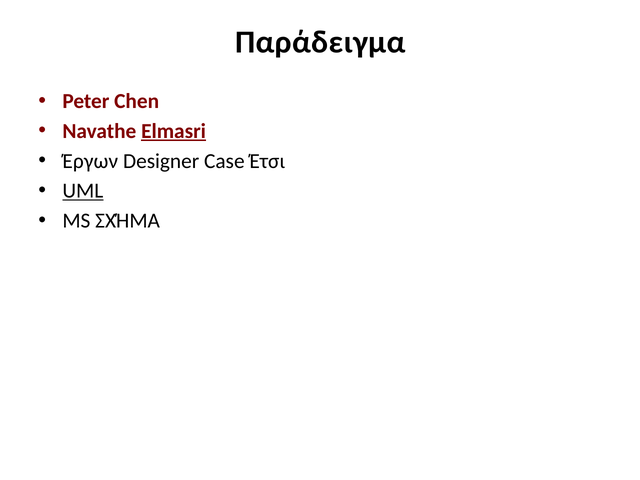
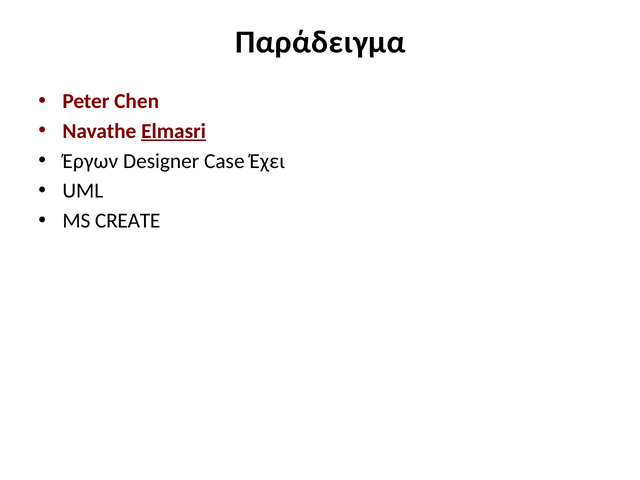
Έτσι: Έτσι -> Έχει (267, 161)
UML underline: present -> none (83, 191)
ΣΧΉΜΑ: ΣΧΉΜΑ -> CREATE (128, 221)
